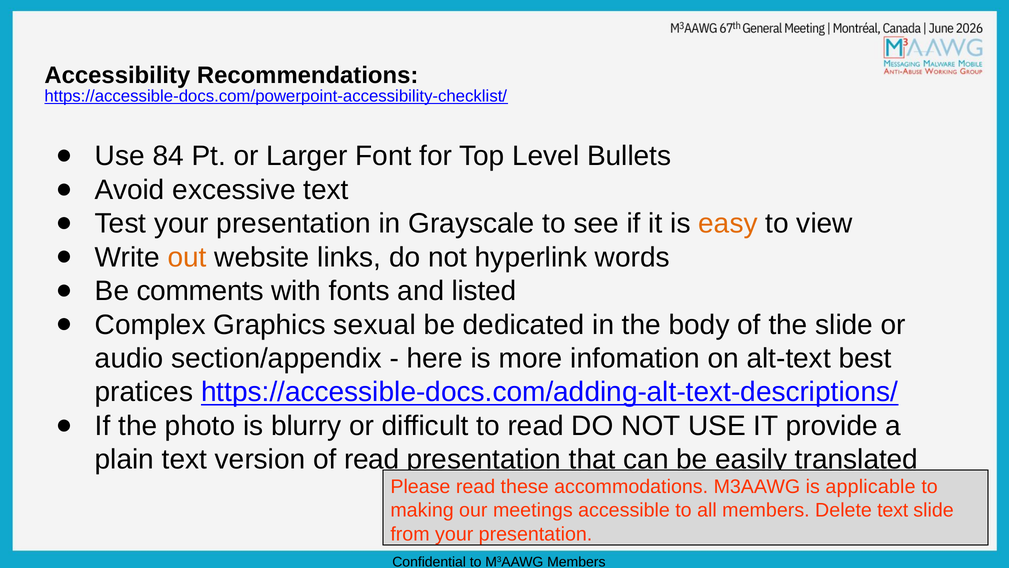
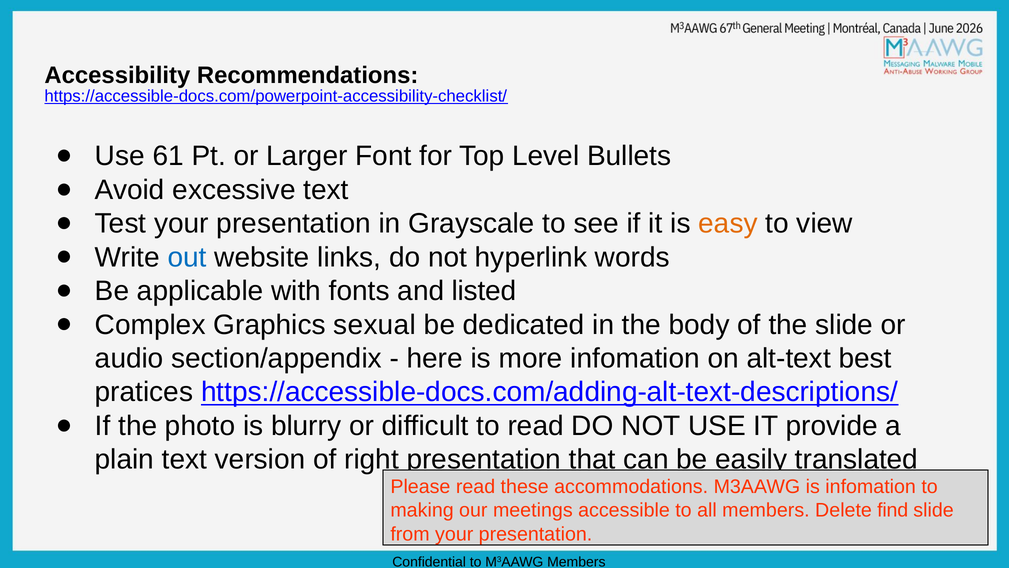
84: 84 -> 61 (168, 156)
out colour: orange -> blue (187, 257)
comments: comments -> applicable (200, 291)
of read: read -> right (372, 459)
is applicable: applicable -> infomation (871, 487)
Delete text: text -> find (893, 510)
